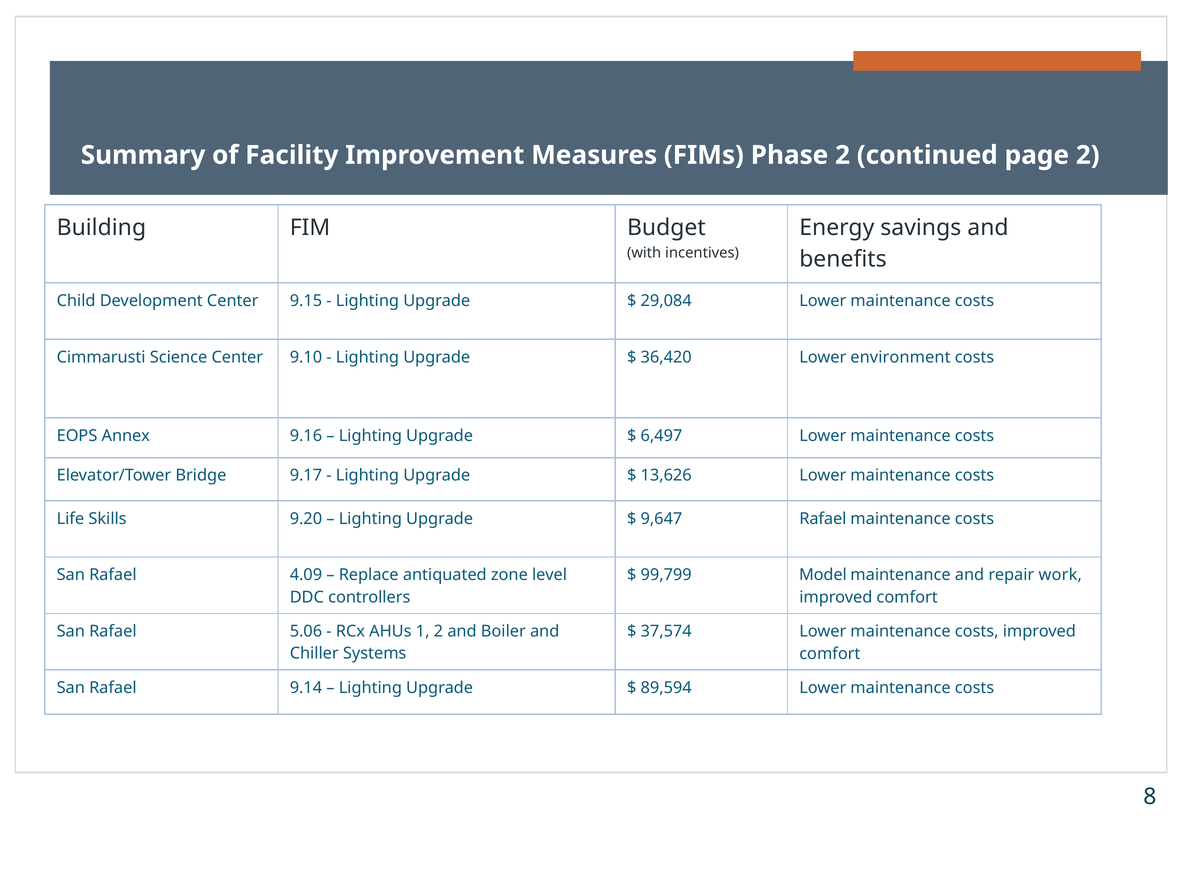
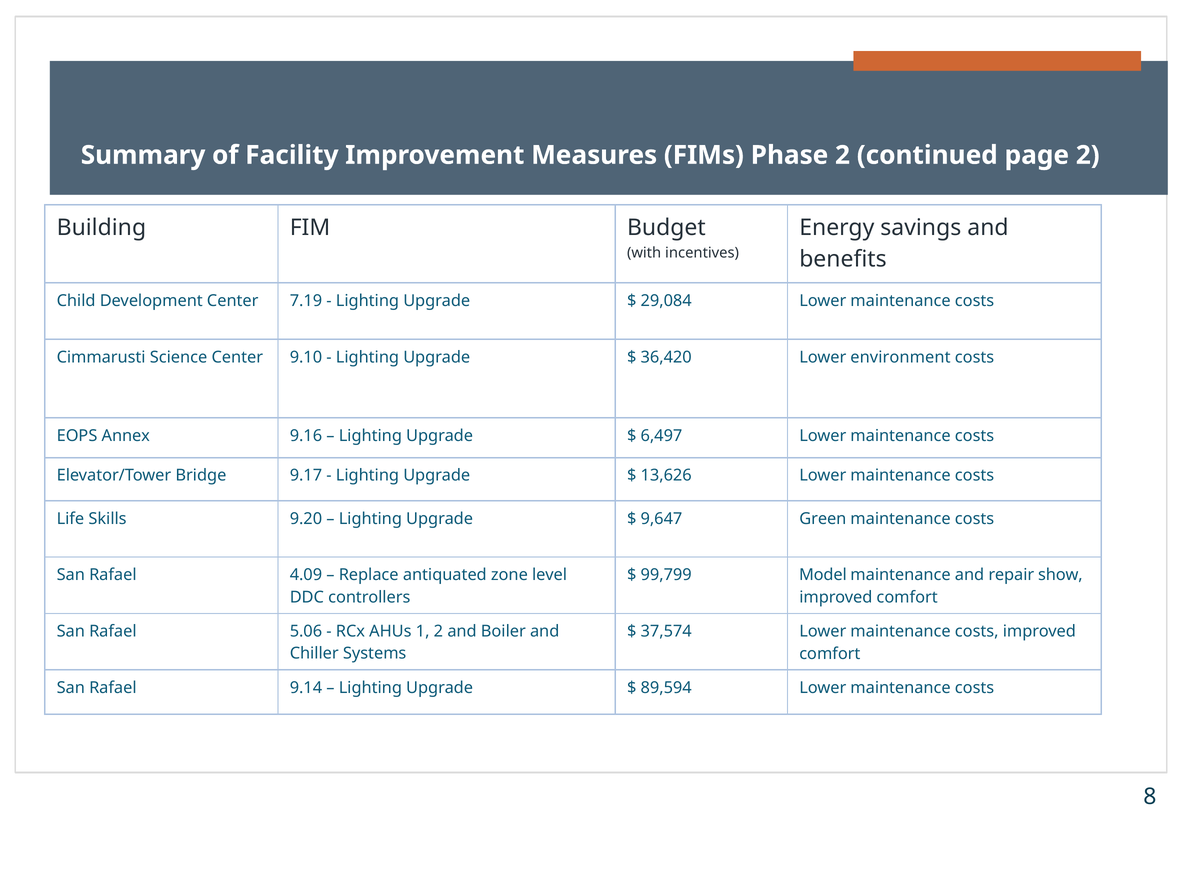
9.15: 9.15 -> 7.19 (306, 301)
9,647 Rafael: Rafael -> Green (823, 519)
work: work -> show (1060, 575)
